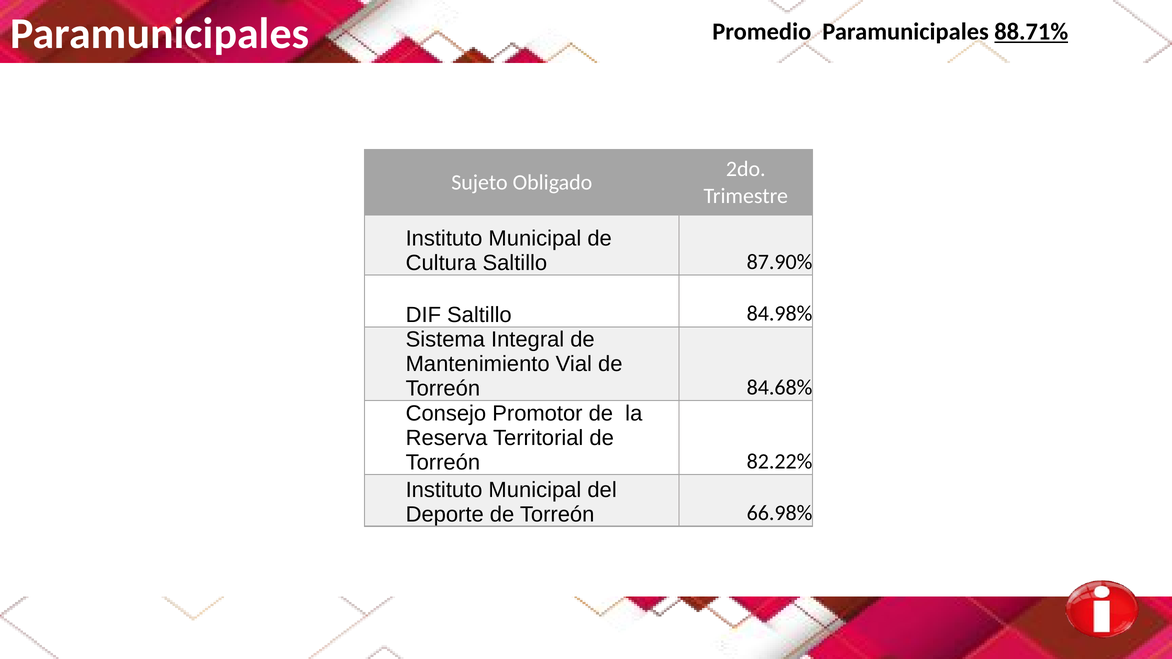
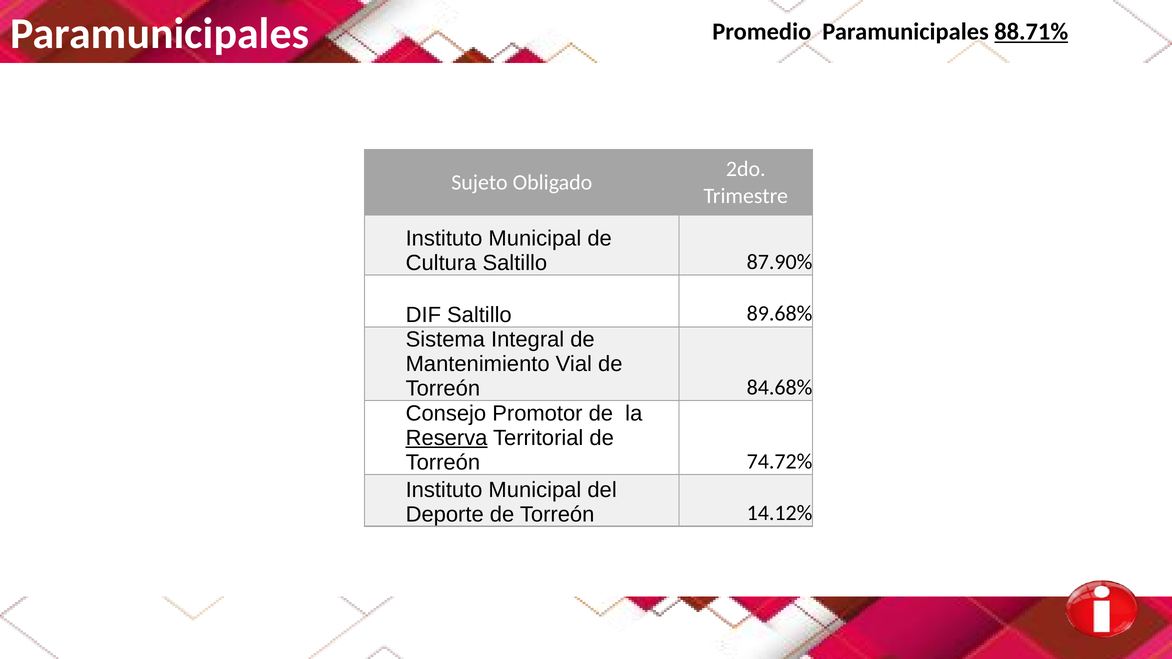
84.98%: 84.98% -> 89.68% (780, 314)
Reserva underline: none -> present (447, 438)
82.22%: 82.22% -> 74.72% (780, 461)
66.98%: 66.98% -> 14.12% (780, 513)
